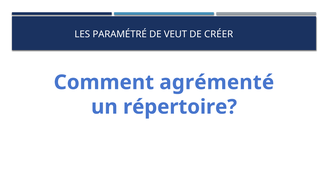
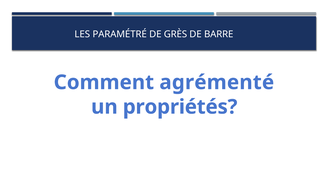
VEUT: VEUT -> GRÈS (175, 34)
CRÉER: CRÉER -> BARRE (219, 34)
répertoire: répertoire -> propriétés (180, 107)
